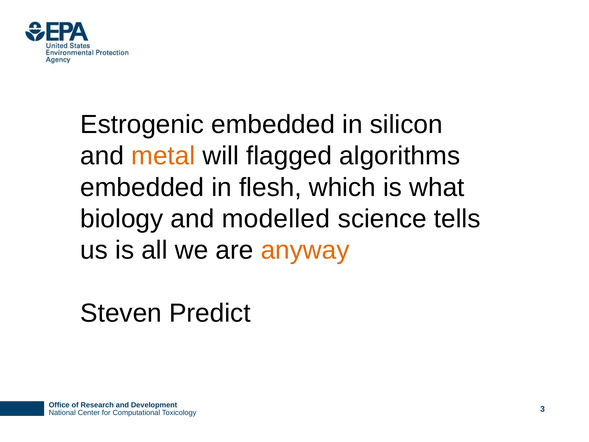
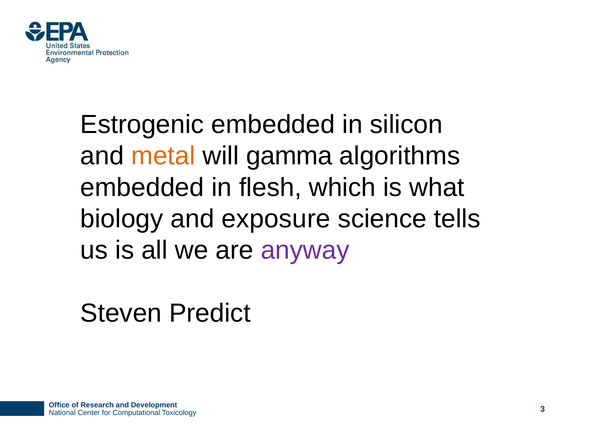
flagged: flagged -> gamma (289, 156)
modelled: modelled -> exposure (276, 219)
anyway colour: orange -> purple (305, 250)
